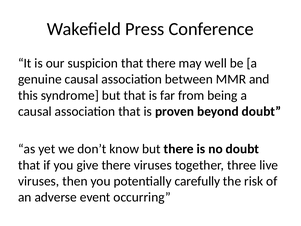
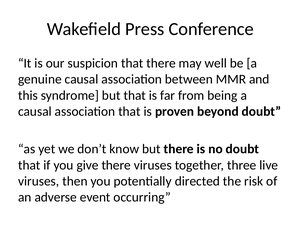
carefully: carefully -> directed (197, 181)
